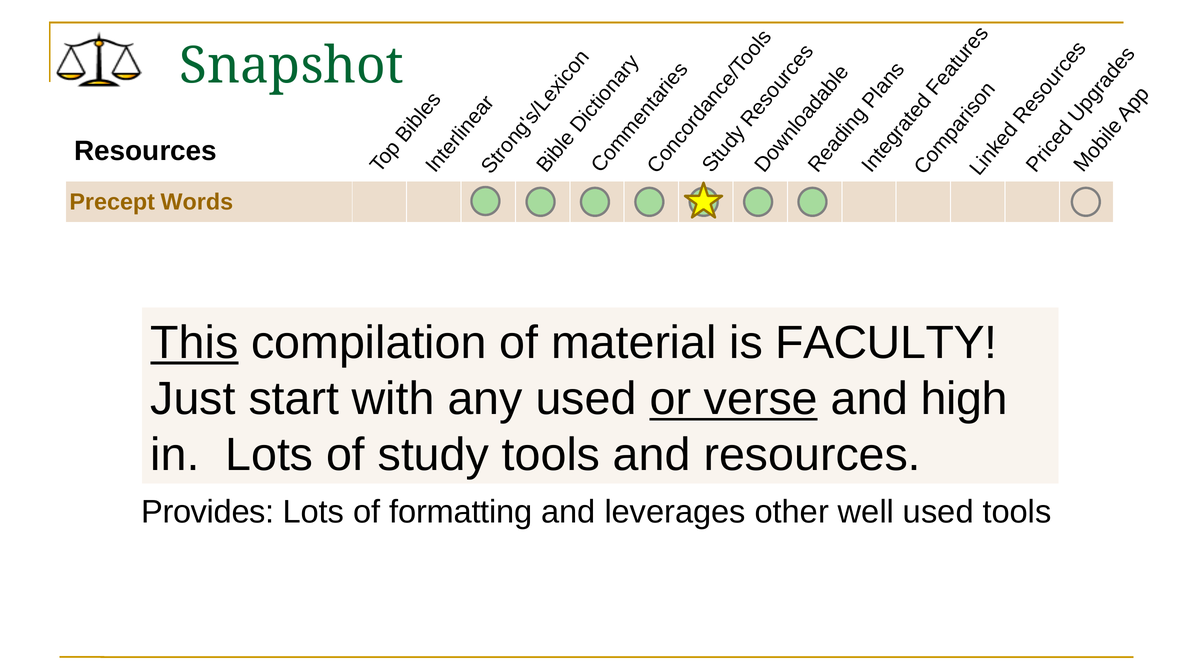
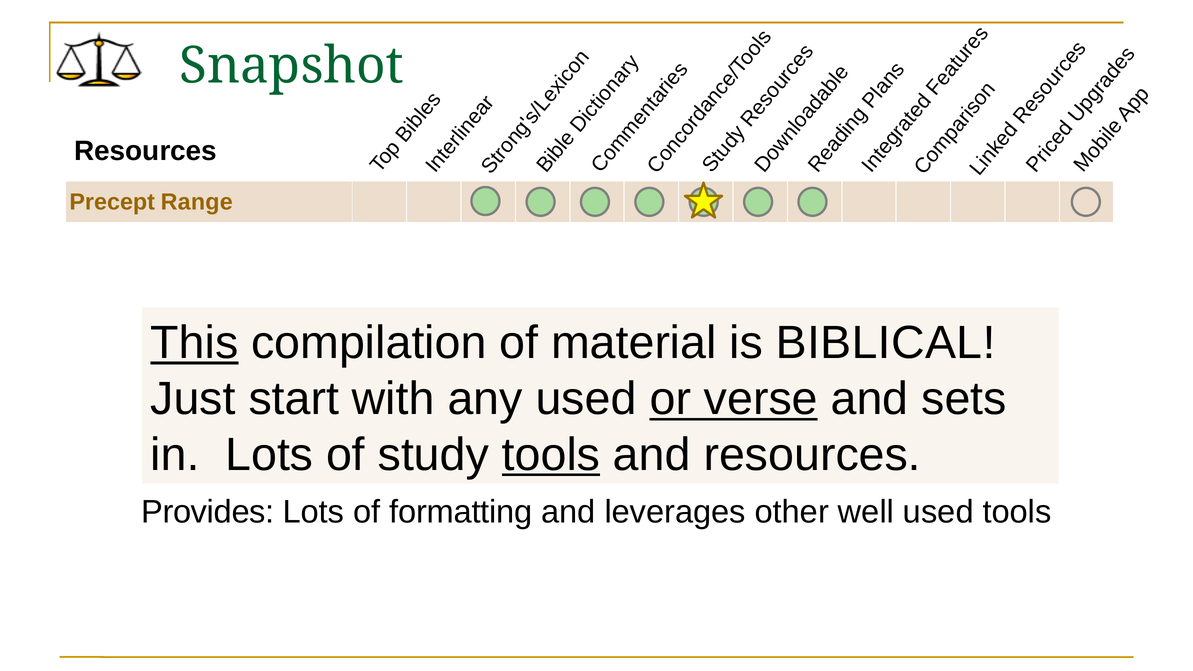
Words: Words -> Range (197, 202)
FACULTY: FACULTY -> BIBLICAL (886, 343)
high: high -> sets (964, 399)
tools underline: none -> present (551, 455)
